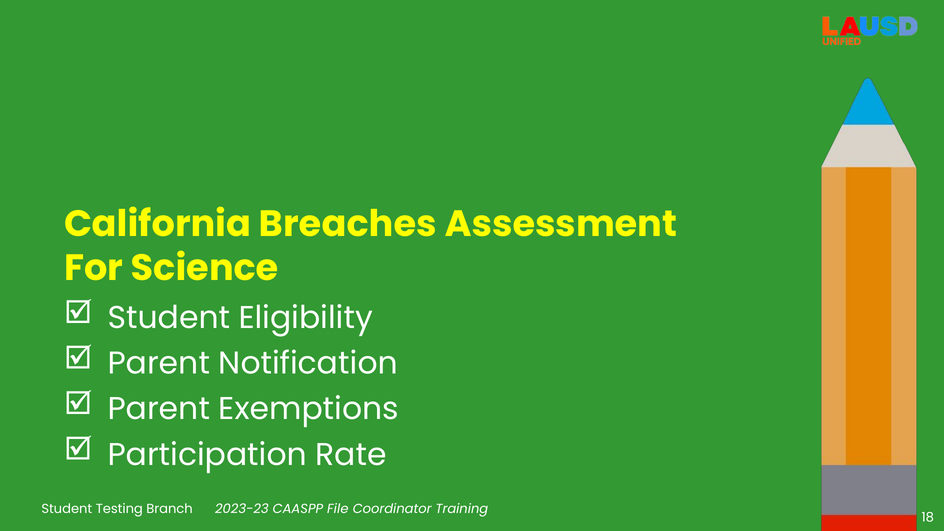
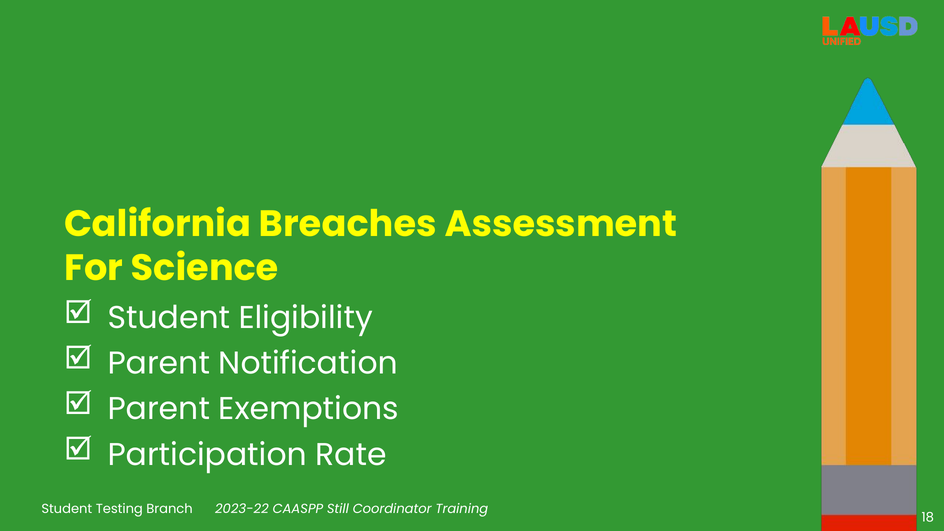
2023-23: 2023-23 -> 2023-22 (242, 509)
File: File -> Still (338, 509)
